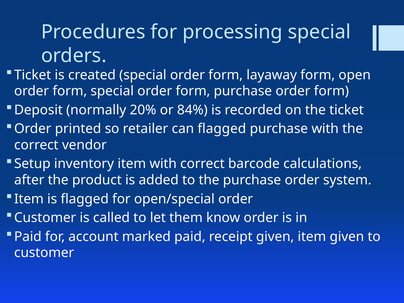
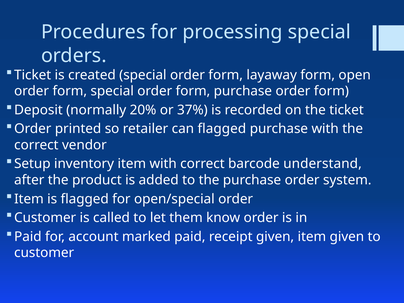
84%: 84% -> 37% (192, 110)
calculations: calculations -> understand (323, 164)
